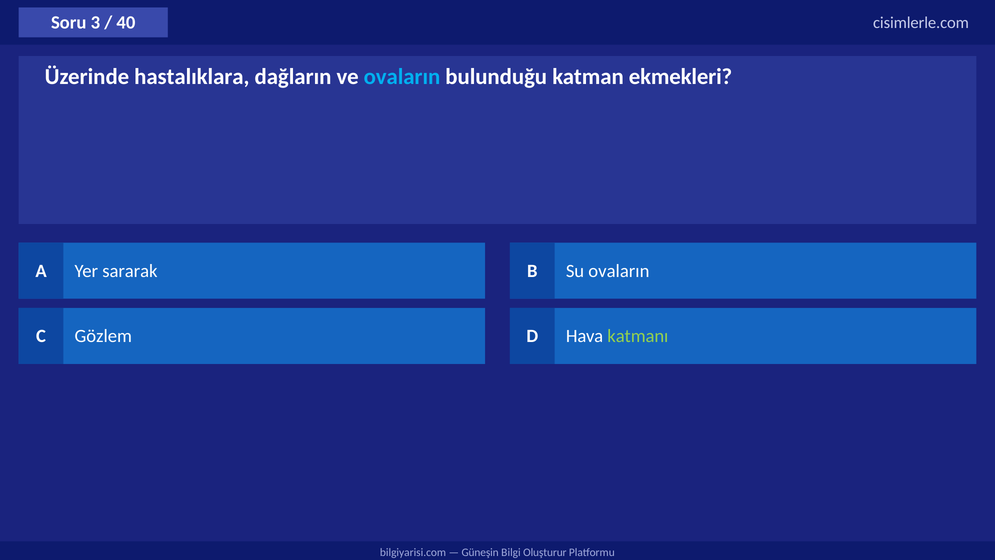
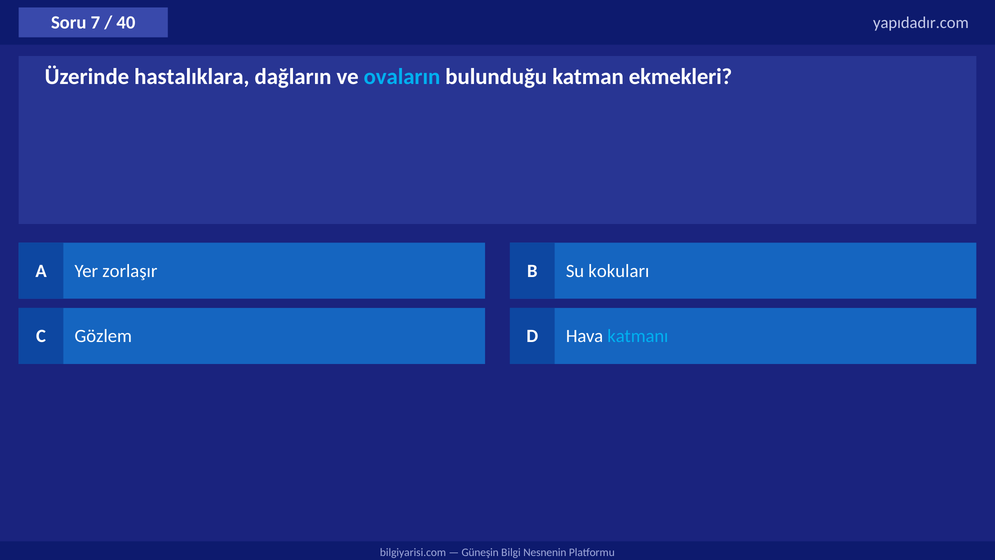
3: 3 -> 7 (95, 23)
cisimlerle.com: cisimlerle.com -> yapıdadır.com (921, 23)
sararak: sararak -> zorlaşır (130, 271)
Su ovaların: ovaların -> kokuları (619, 271)
katmanı colour: light green -> light blue (638, 336)
Oluşturur: Oluşturur -> Nesnenin (545, 552)
